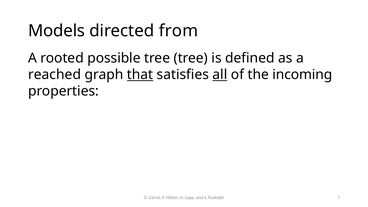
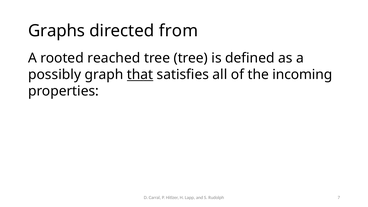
Models: Models -> Graphs (57, 31)
possible: possible -> reached (114, 58)
reached: reached -> possibly (55, 75)
all underline: present -> none (220, 75)
